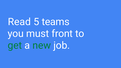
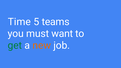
Read: Read -> Time (19, 22)
front: front -> want (62, 34)
new colour: green -> orange (42, 45)
